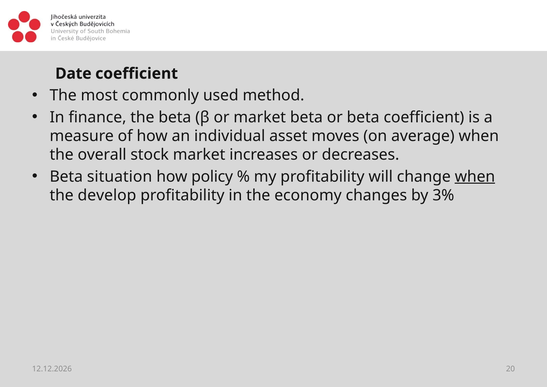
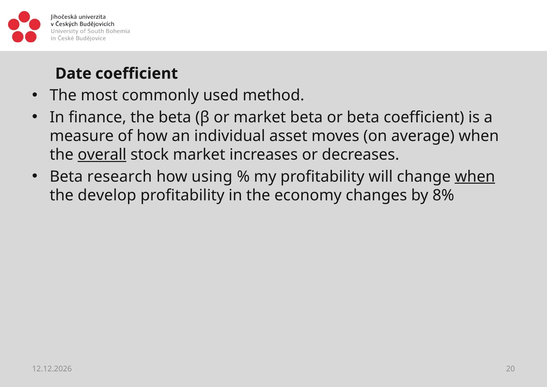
overall underline: none -> present (102, 155)
situation: situation -> research (120, 176)
policy: policy -> using (212, 176)
3%: 3% -> 8% (443, 195)
